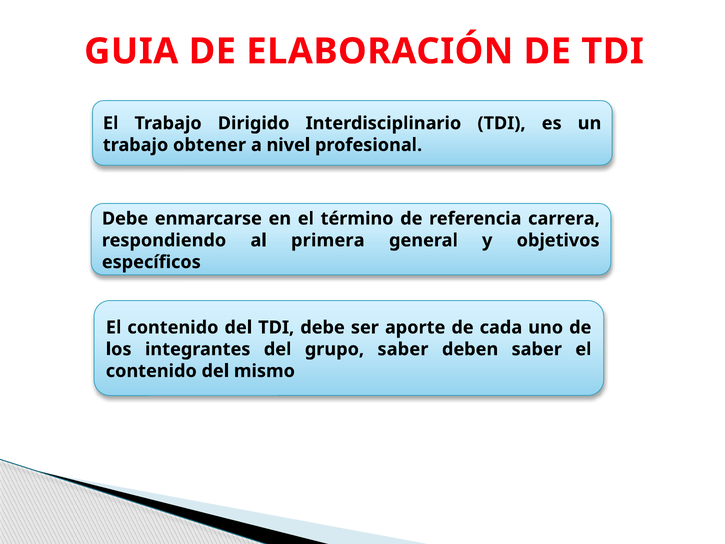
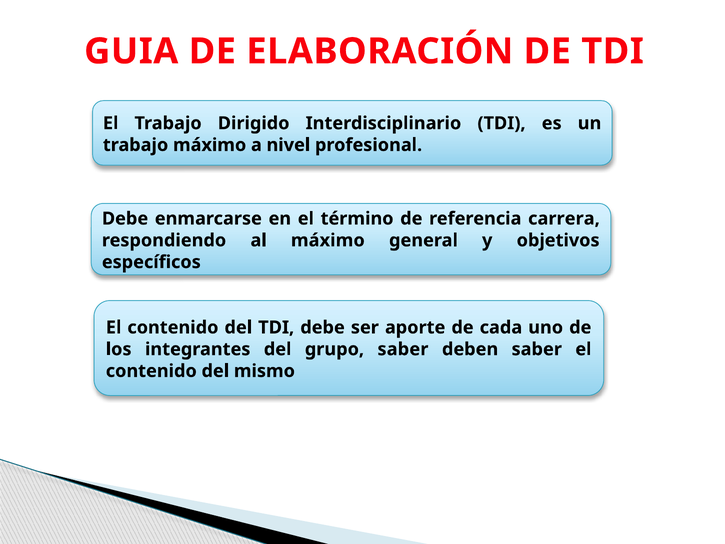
trabajo obtener: obtener -> máximo (210, 145)
al primera: primera -> máximo (328, 240)
